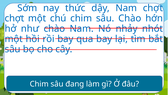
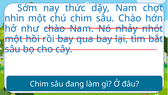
chợt: chợt -> nhìn (14, 18)
